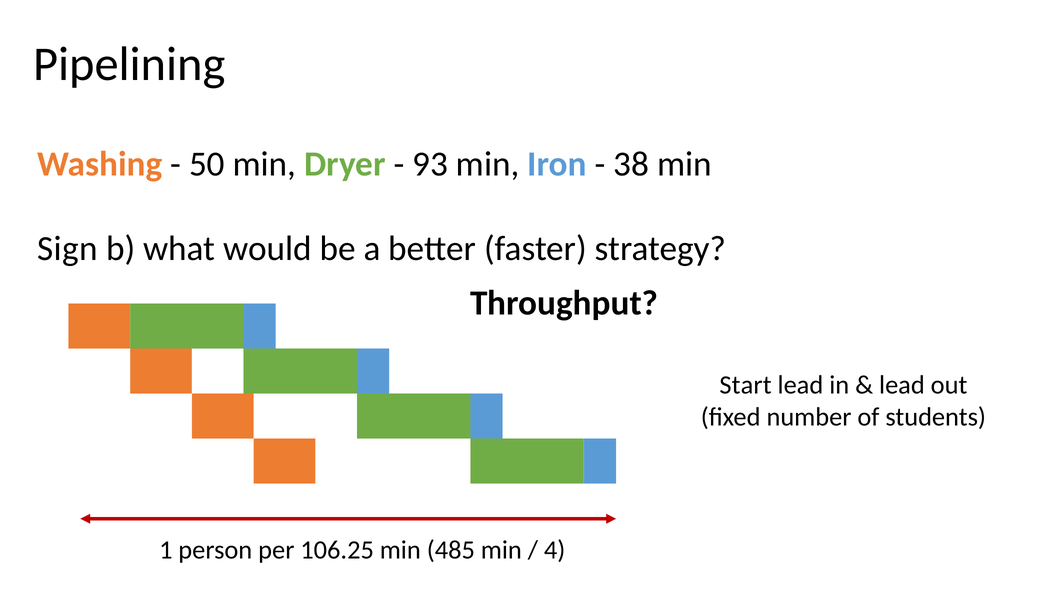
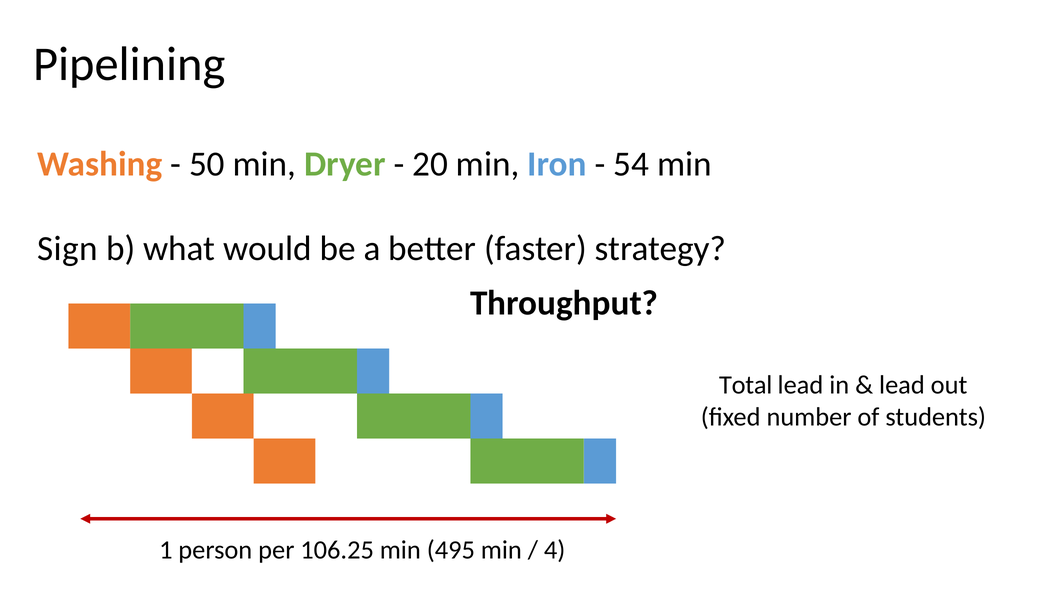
93: 93 -> 20 (430, 164)
38: 38 -> 54 (631, 164)
Start: Start -> Total (746, 385)
485: 485 -> 495 (451, 549)
